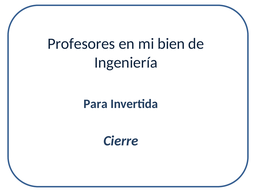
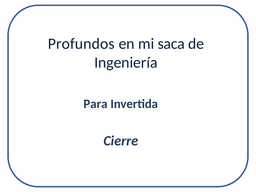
Profesores: Profesores -> Profundos (81, 44)
bien: bien -> saca (171, 44)
